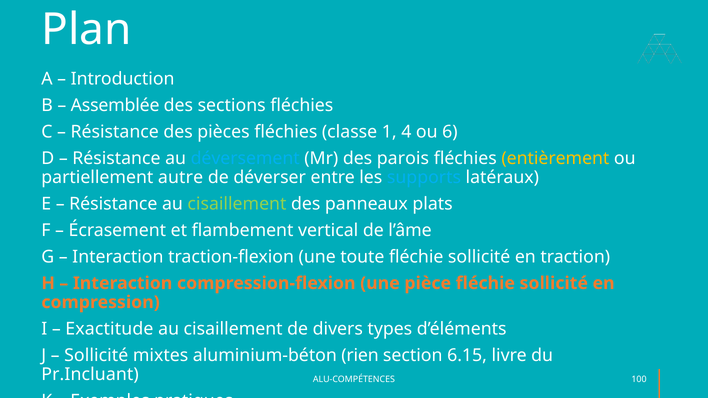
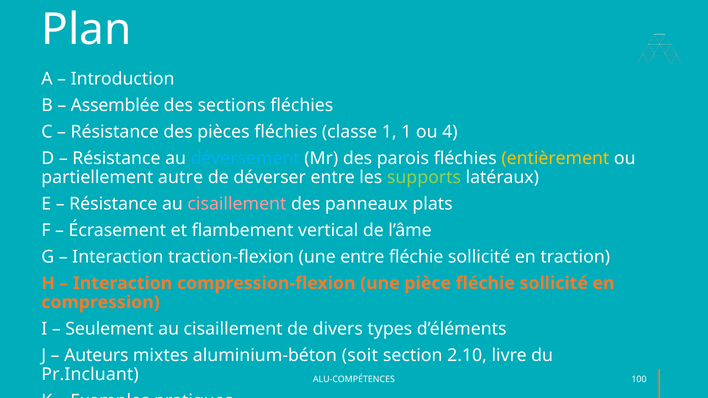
1 4: 4 -> 1 (406, 132)
6: 6 -> 4 (450, 132)
supports colour: light blue -> light green (424, 177)
cisaillement colour: light green -> pink (237, 204)
une toute: toute -> entre (362, 257)
Exactitude: Exactitude -> Seulement (110, 329)
Sollicité: Sollicité -> Auteurs (96, 355)
rien: rien -> soit (360, 355)
6.15: 6.15 -> 2.10 (467, 355)
